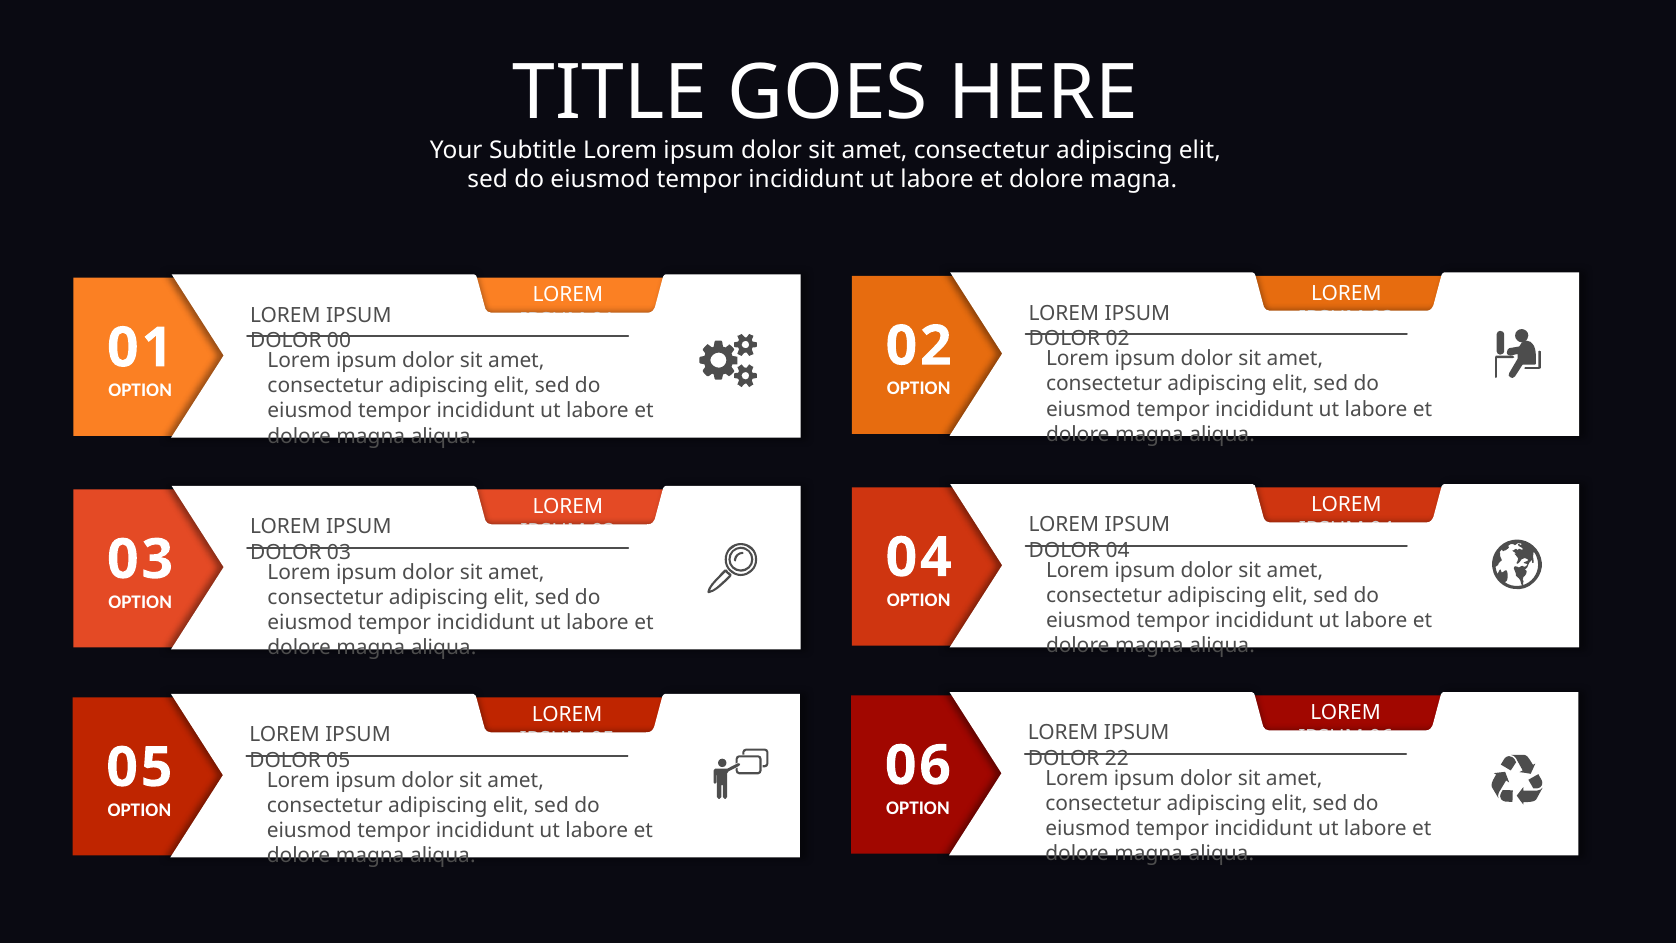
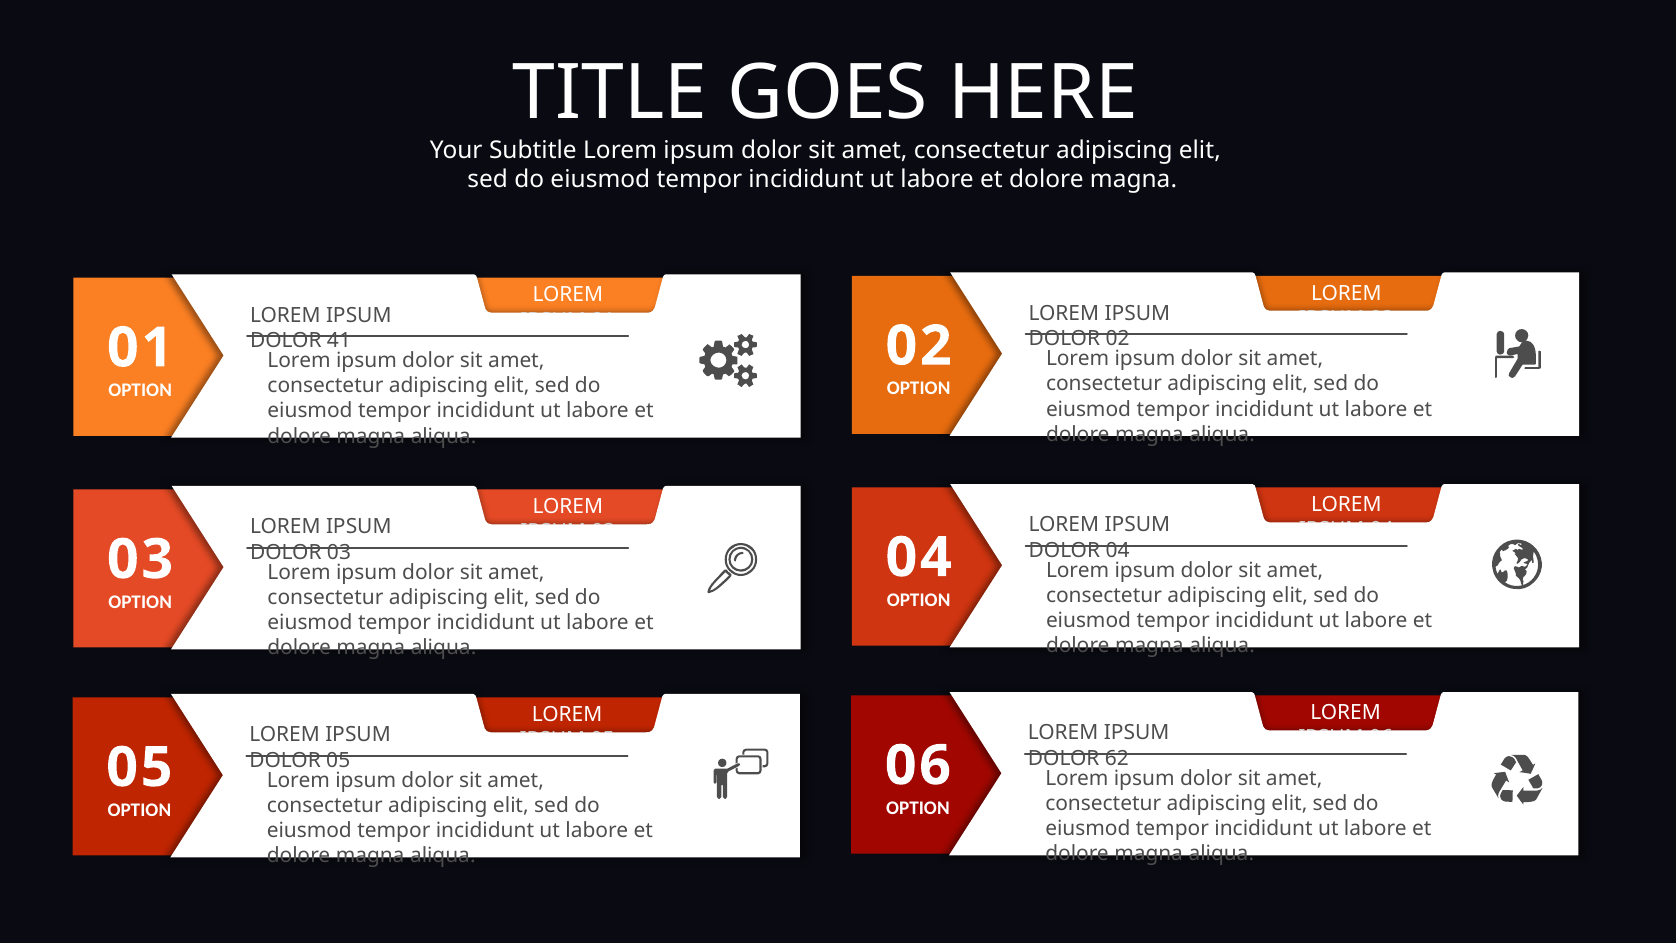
00: 00 -> 41 (339, 340)
22: 22 -> 62 (1117, 758)
